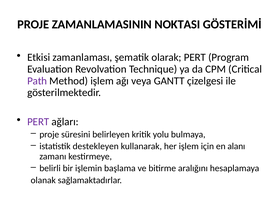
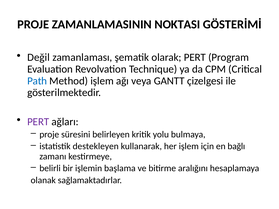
Etkisi: Etkisi -> Değil (39, 57)
Path colour: purple -> blue (37, 81)
alanı: alanı -> bağlı (236, 146)
